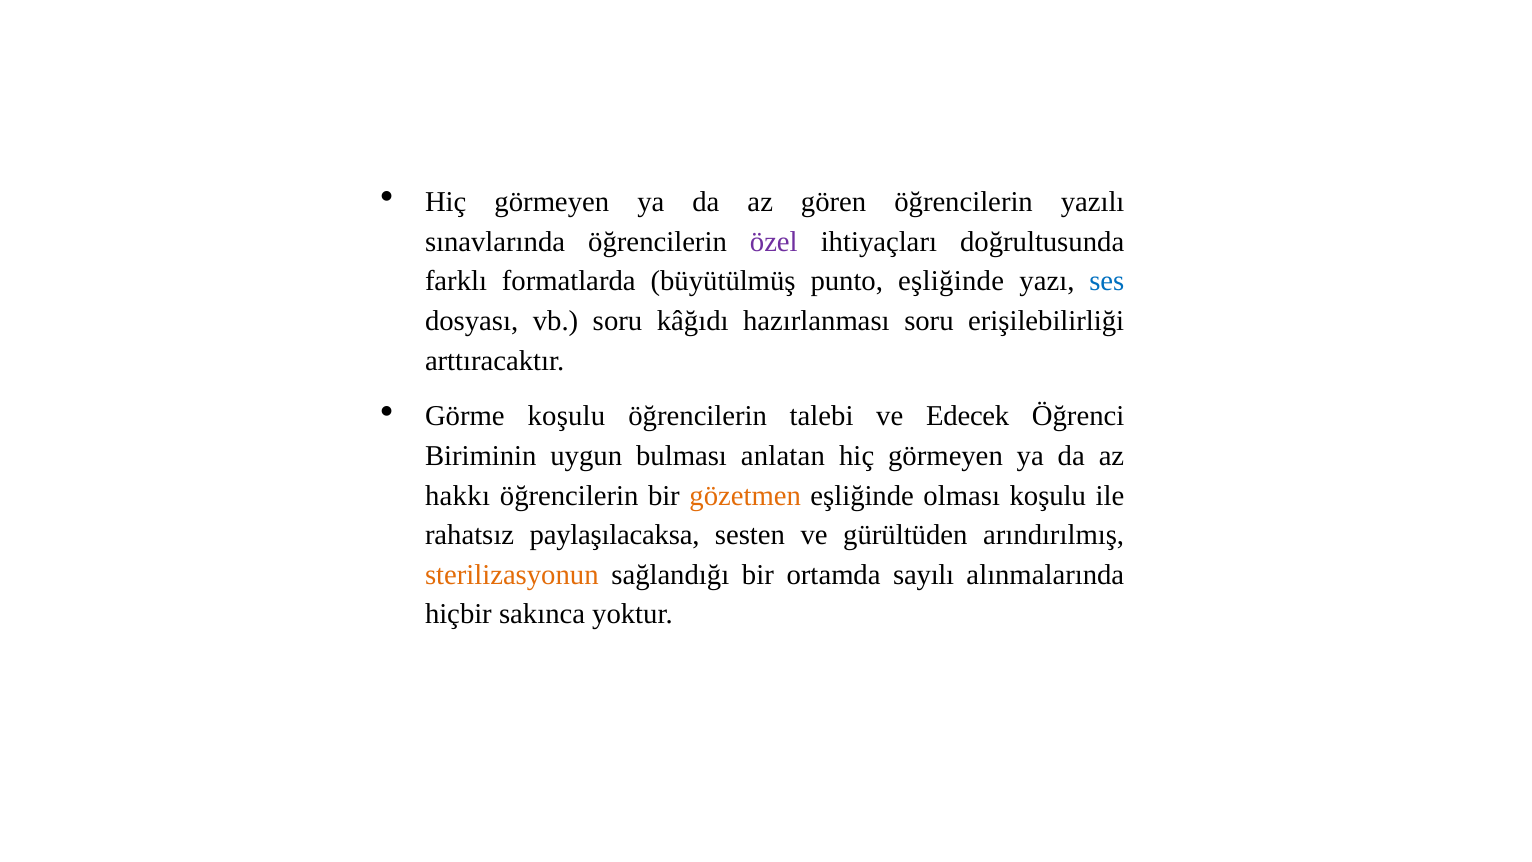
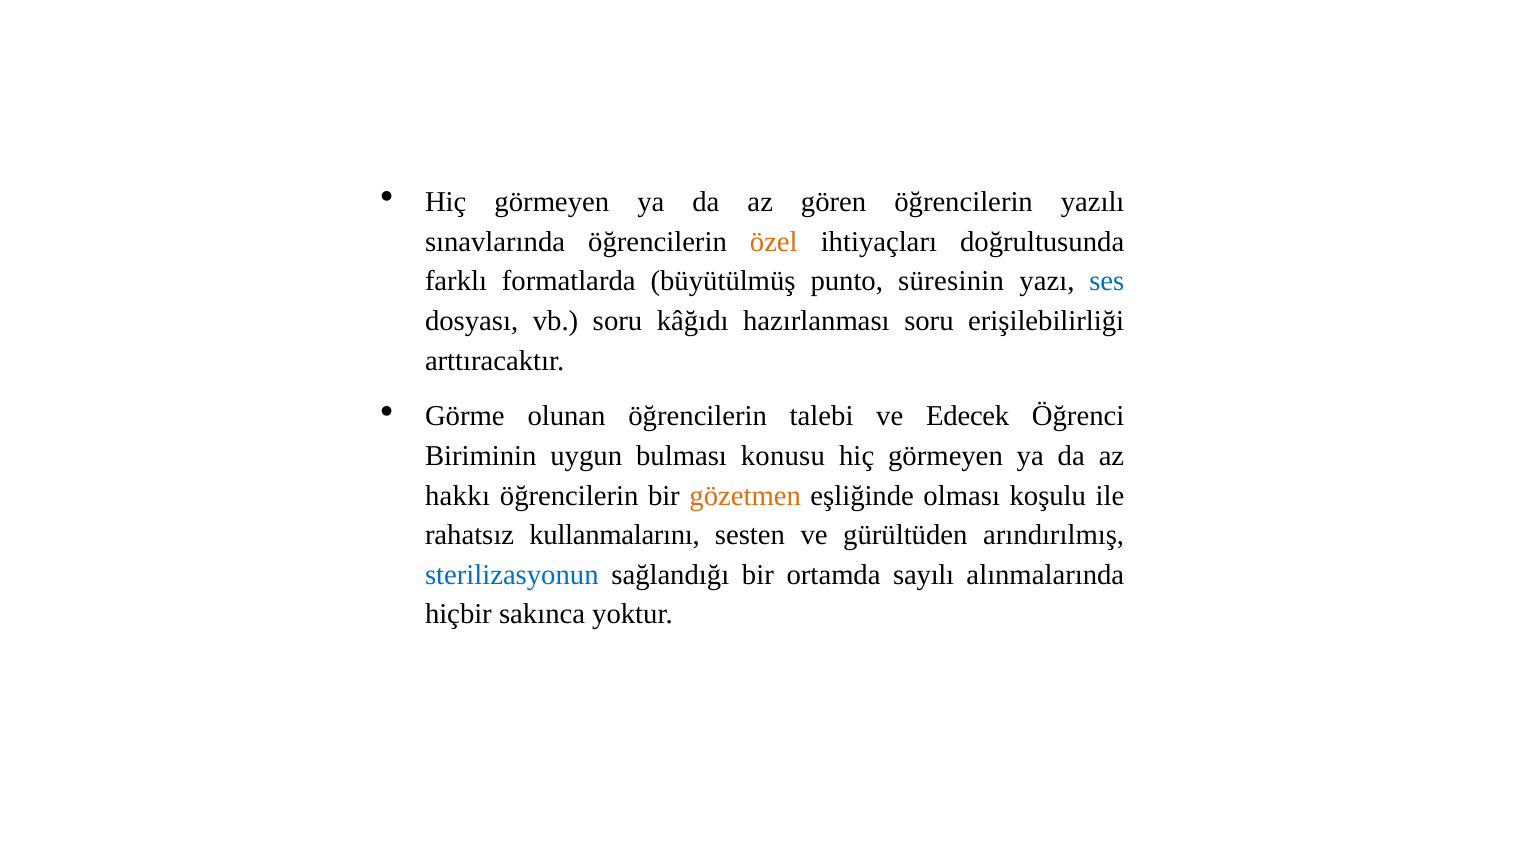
özel colour: purple -> orange (774, 242)
punto eşliğinde: eşliğinde -> süresinin (951, 281)
Görme koşulu: koşulu -> olunan (567, 416)
anlatan: anlatan -> konusu (783, 456)
paylaşılacaksa: paylaşılacaksa -> kullanmalarını (615, 535)
sterilizasyonun colour: orange -> blue (512, 575)
